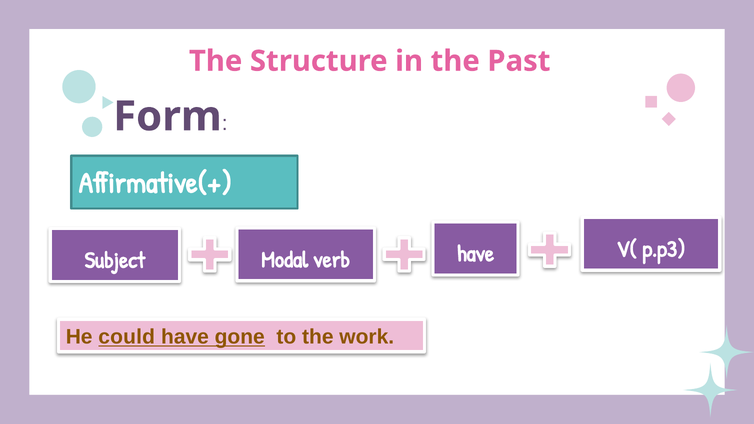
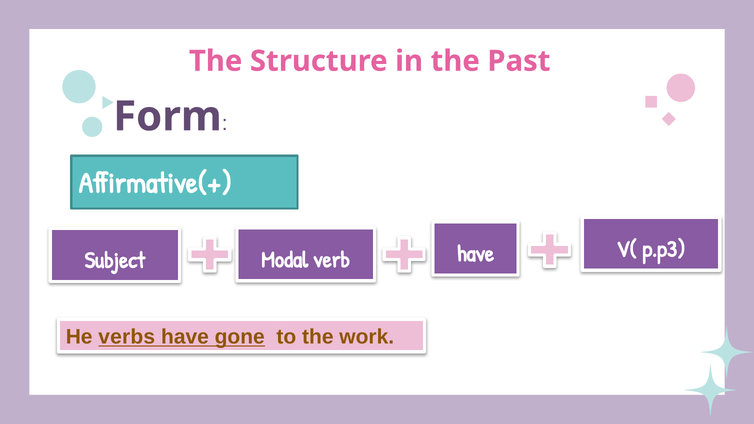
could: could -> verbs (127, 337)
